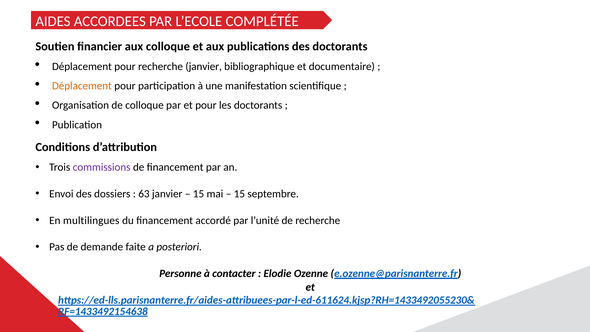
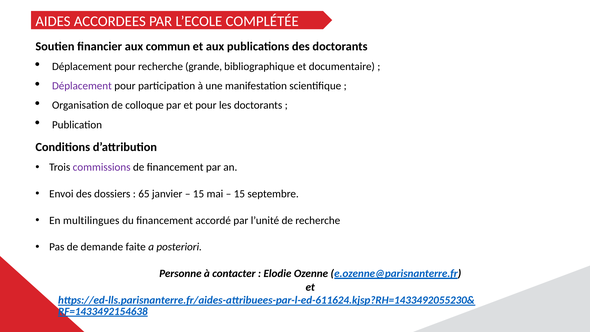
aux colloque: colloque -> commun (168, 46)
recherche janvier: janvier -> grande (204, 66)
Déplacement colour: orange -> purple (82, 86)
63: 63 -> 65 (144, 194)
